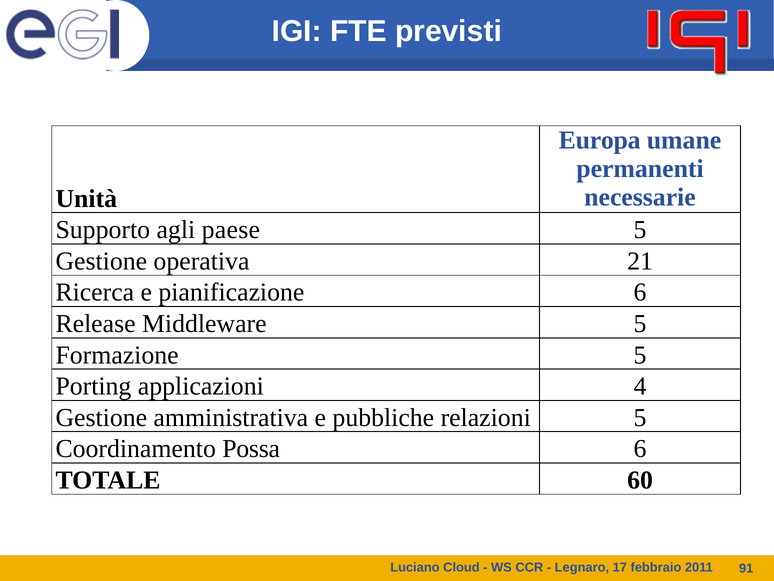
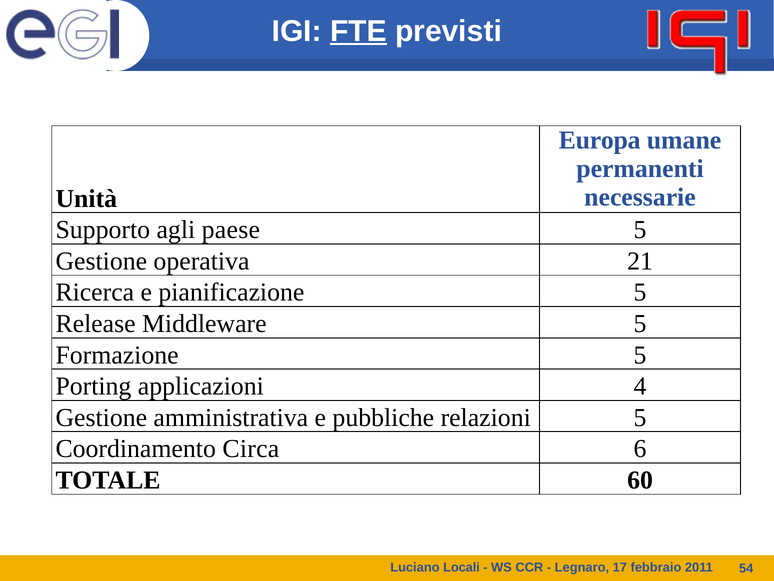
FTE underline: none -> present (358, 31)
pianificazione 6: 6 -> 5 (640, 292)
Possa: Possa -> Circa (251, 449)
Cloud: Cloud -> Locali (461, 567)
91: 91 -> 54 (746, 568)
